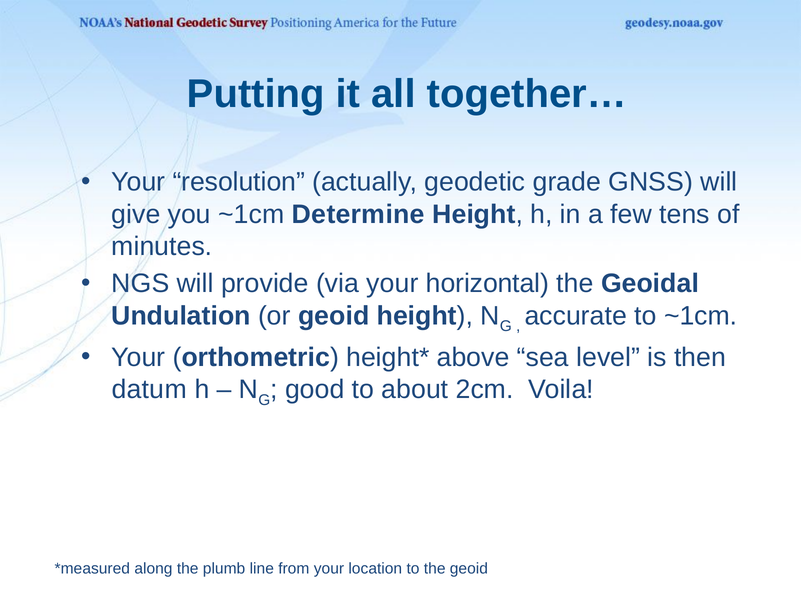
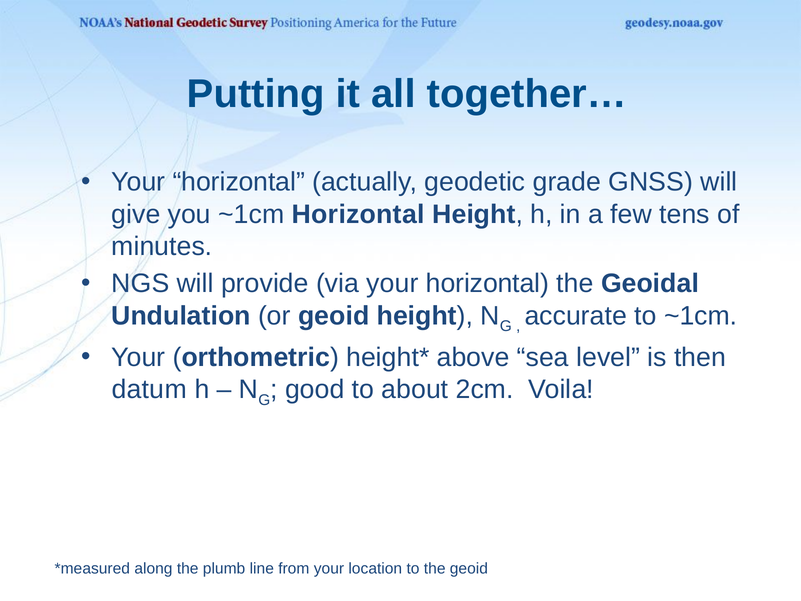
resolution: resolution -> horizontal (239, 182)
~1cm Determine: Determine -> Horizontal (358, 214)
